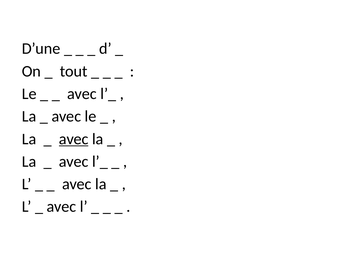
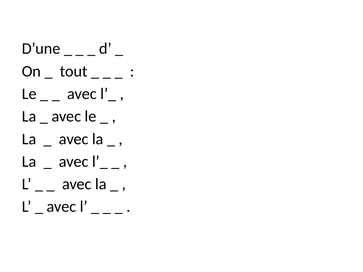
avec underline: present -> none (74, 139)
